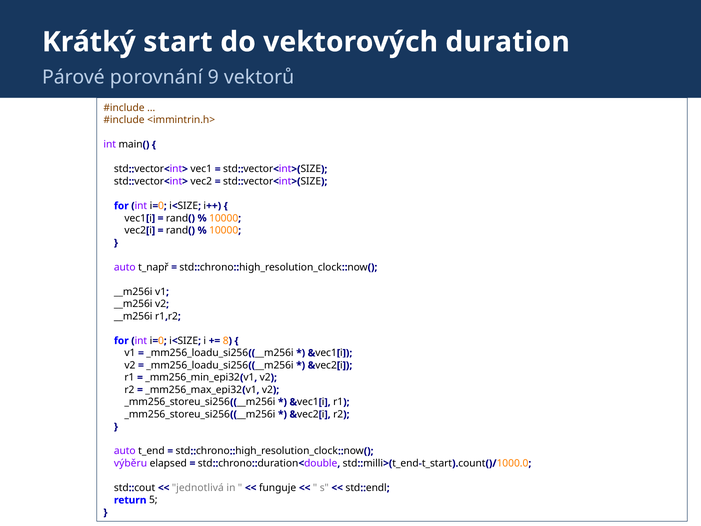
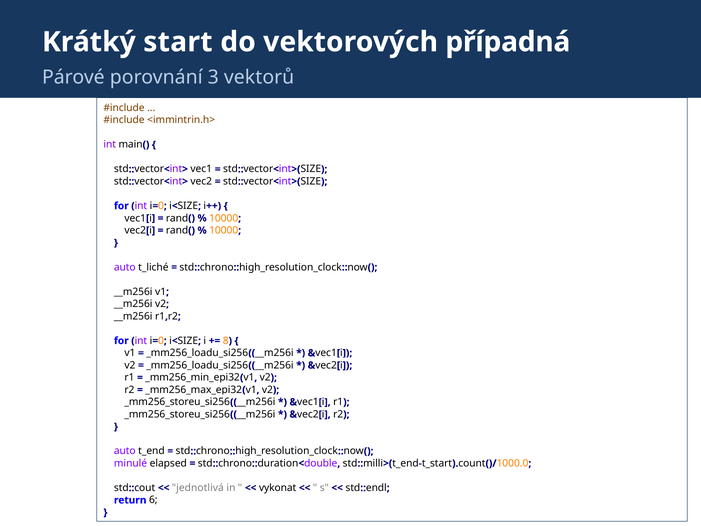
duration: duration -> případná (508, 42)
9: 9 -> 3 (213, 77)
t_např: t_např -> t_liché (153, 267)
výběru: výběru -> minulé (131, 463)
funguje: funguje -> vykonat (278, 488)
5: 5 -> 6 (153, 500)
